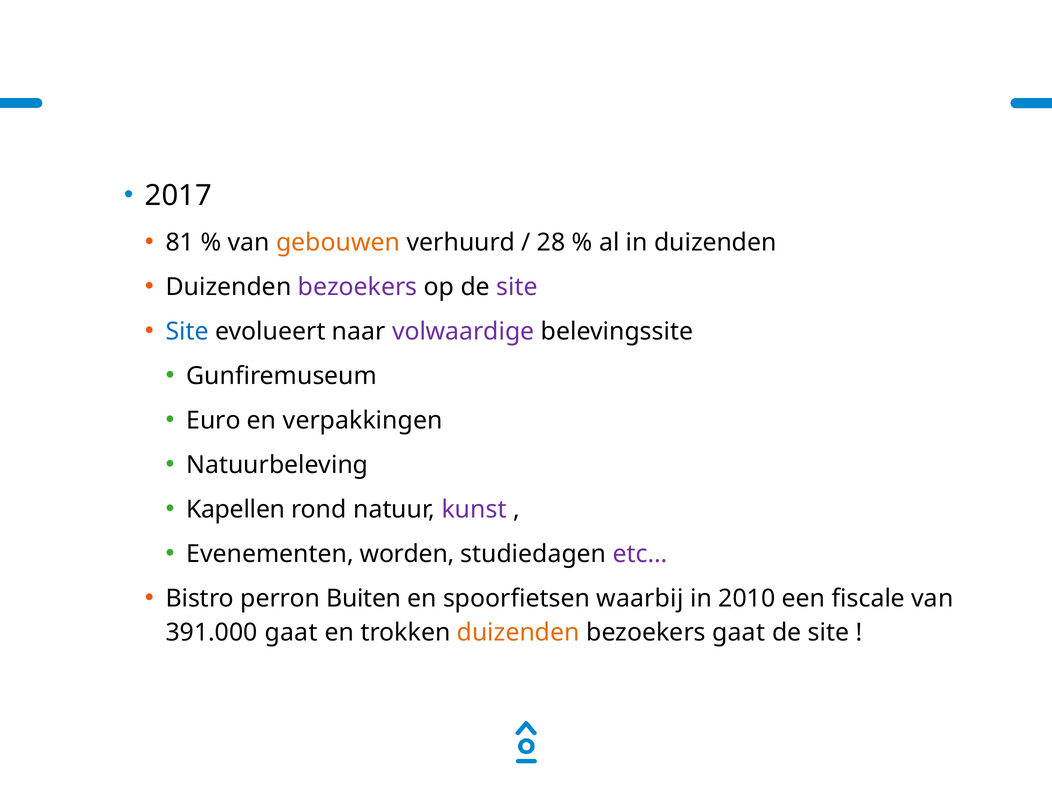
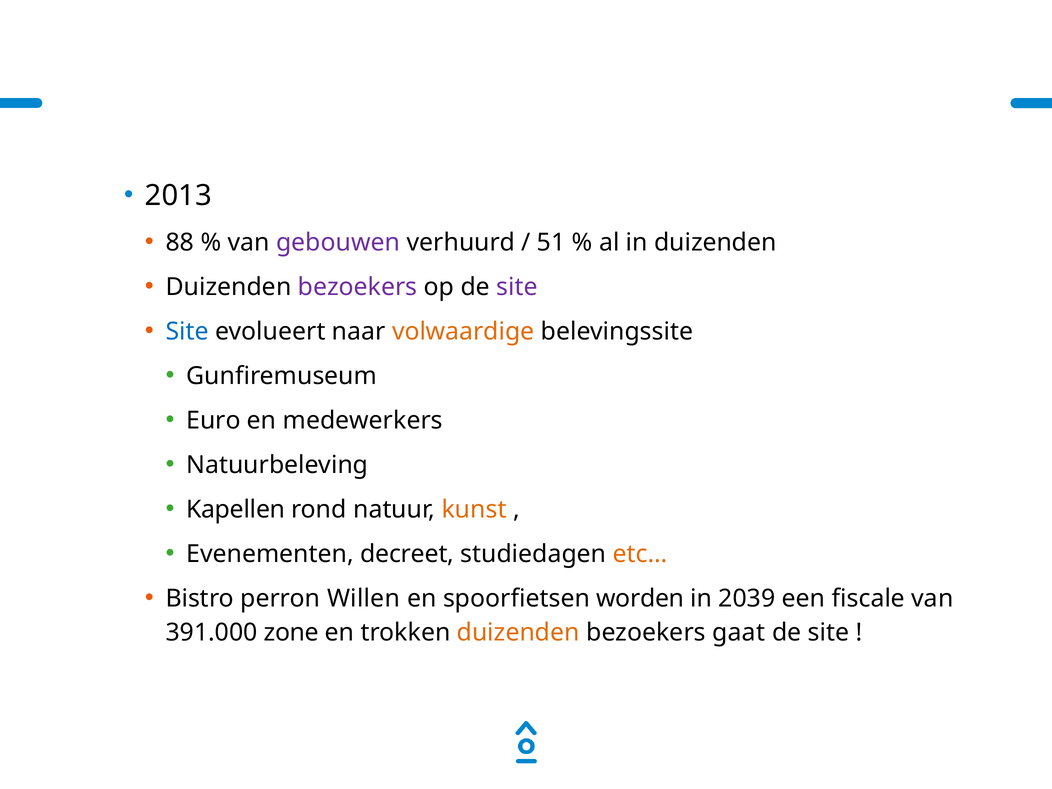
2017: 2017 -> 2013 (178, 196)
81: 81 -> 88 (180, 242)
gebouwen colour: orange -> purple (338, 242)
28: 28 -> 51 (551, 242)
volwaardige colour: purple -> orange (463, 331)
verpakkingen: verpakkingen -> medewerkers (363, 420)
kunst colour: purple -> orange (474, 509)
worden: worden -> decreet (407, 554)
etc… colour: purple -> orange (640, 554)
Buiten: Buiten -> Willen (364, 598)
waarbij: waarbij -> worden (640, 598)
2010: 2010 -> 2039 (747, 598)
391.000 gaat: gaat -> zone (291, 633)
